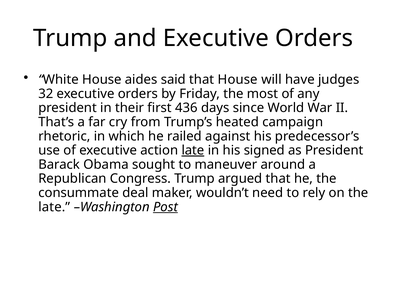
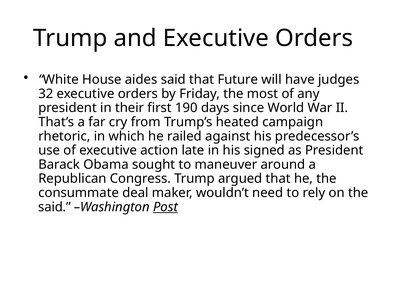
that House: House -> Future (238, 80)
436: 436 -> 190 (186, 108)
late underline: present -> none (193, 150)
late: late -> said (54, 207)
